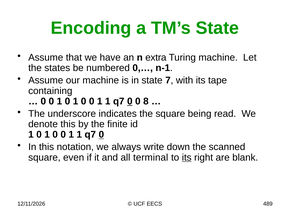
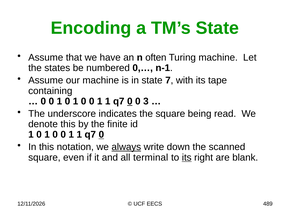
extra: extra -> often (156, 57)
8: 8 -> 3 (146, 101)
always underline: none -> present (126, 147)
